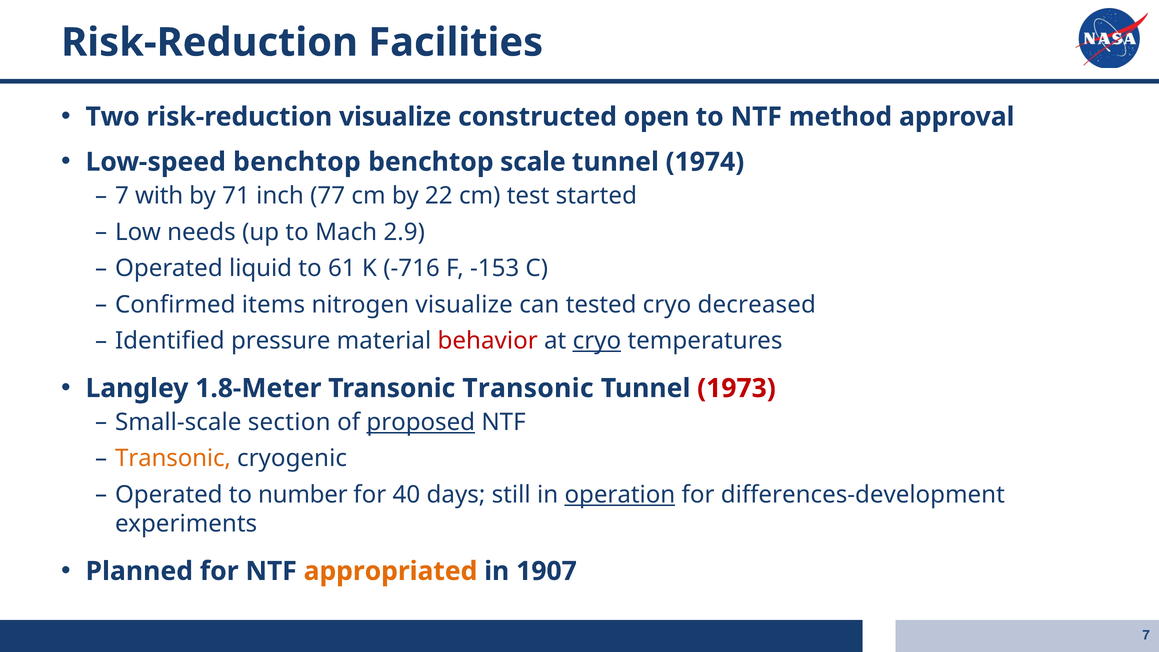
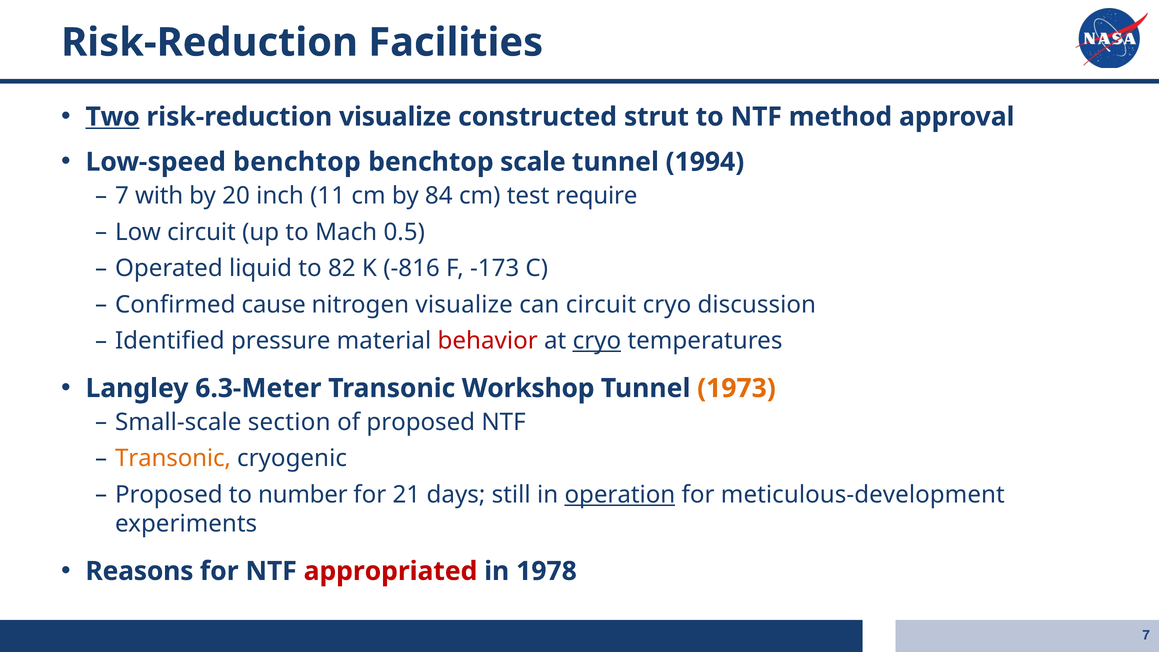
Two underline: none -> present (113, 117)
open: open -> strut (656, 117)
1974: 1974 -> 1994 (705, 162)
71: 71 -> 20 (236, 196)
77: 77 -> 11 (328, 196)
22: 22 -> 84 (439, 196)
started: started -> require (597, 196)
Low needs: needs -> circuit (201, 232)
2.9: 2.9 -> 0.5 (404, 232)
61: 61 -> 82 (342, 268)
-716: -716 -> -816 (412, 268)
-153: -153 -> -173 (495, 268)
items: items -> cause (274, 305)
can tested: tested -> circuit (601, 305)
decreased: decreased -> discussion (757, 305)
1.8-Meter: 1.8-Meter -> 6.3-Meter (258, 388)
Transonic Transonic: Transonic -> Workshop (528, 388)
1973 colour: red -> orange (736, 388)
proposed underline: present -> none (421, 422)
Operated: Operated -> Proposed (169, 495)
40: 40 -> 21 (406, 495)
differences-development: differences-development -> meticulous-development (863, 495)
Planned: Planned -> Reasons (139, 571)
appropriated colour: orange -> red (390, 571)
1907: 1907 -> 1978 (547, 571)
